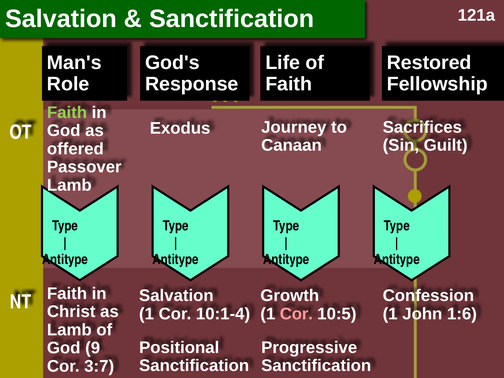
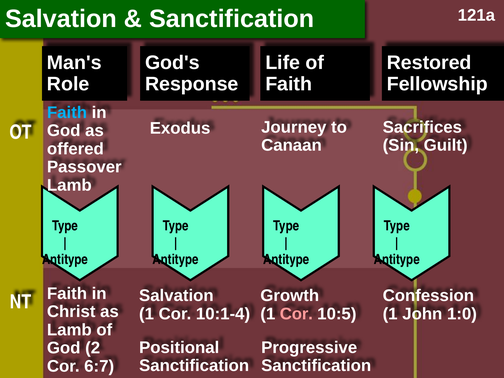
Faith colour: light green -> light blue (67, 113)
1:6: 1:6 -> 1:0 (462, 314)
9: 9 -> 2 (93, 348)
3:7: 3:7 -> 6:7 (99, 366)
